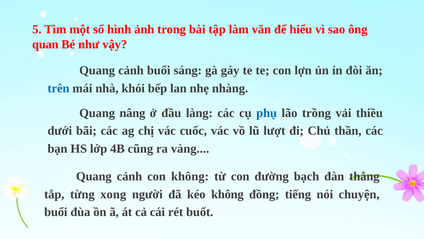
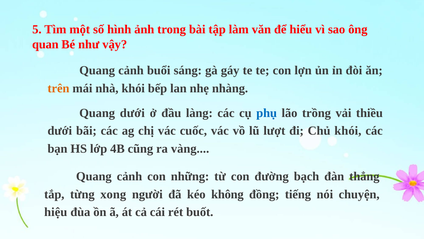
trên colour: blue -> orange (58, 88)
Quang nâng: nâng -> dưới (132, 113)
Chủ thần: thần -> khói (348, 131)
con không: không -> những (190, 176)
buổi: buổi -> hiệu (56, 212)
